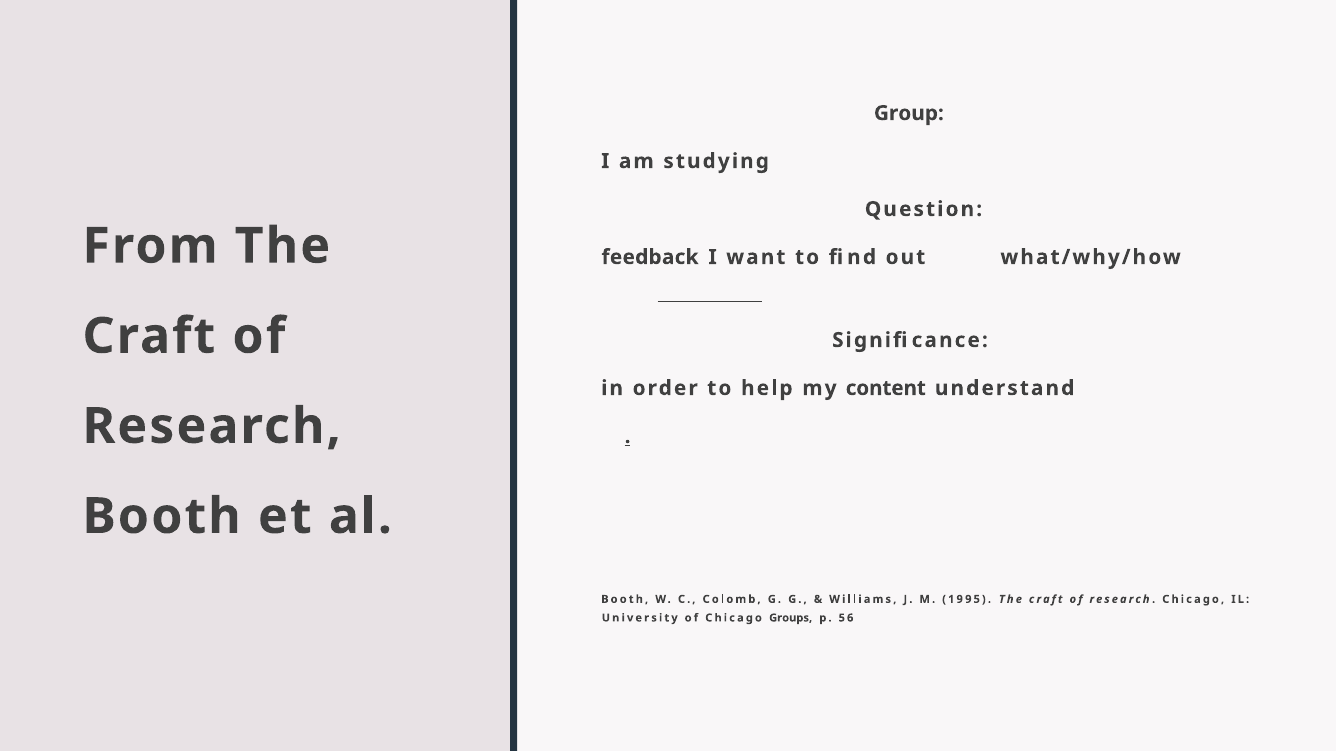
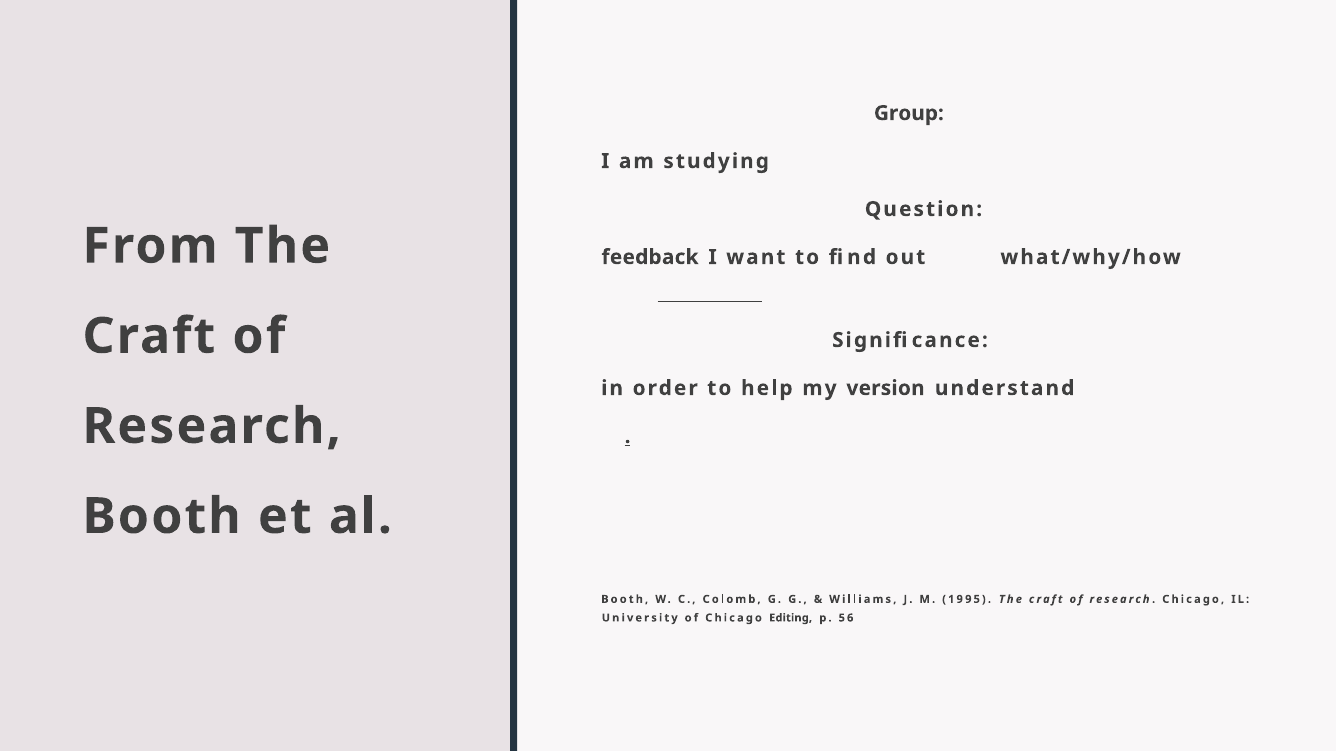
content: content -> version (886, 388)
Groups: Groups -> Editing (791, 618)
